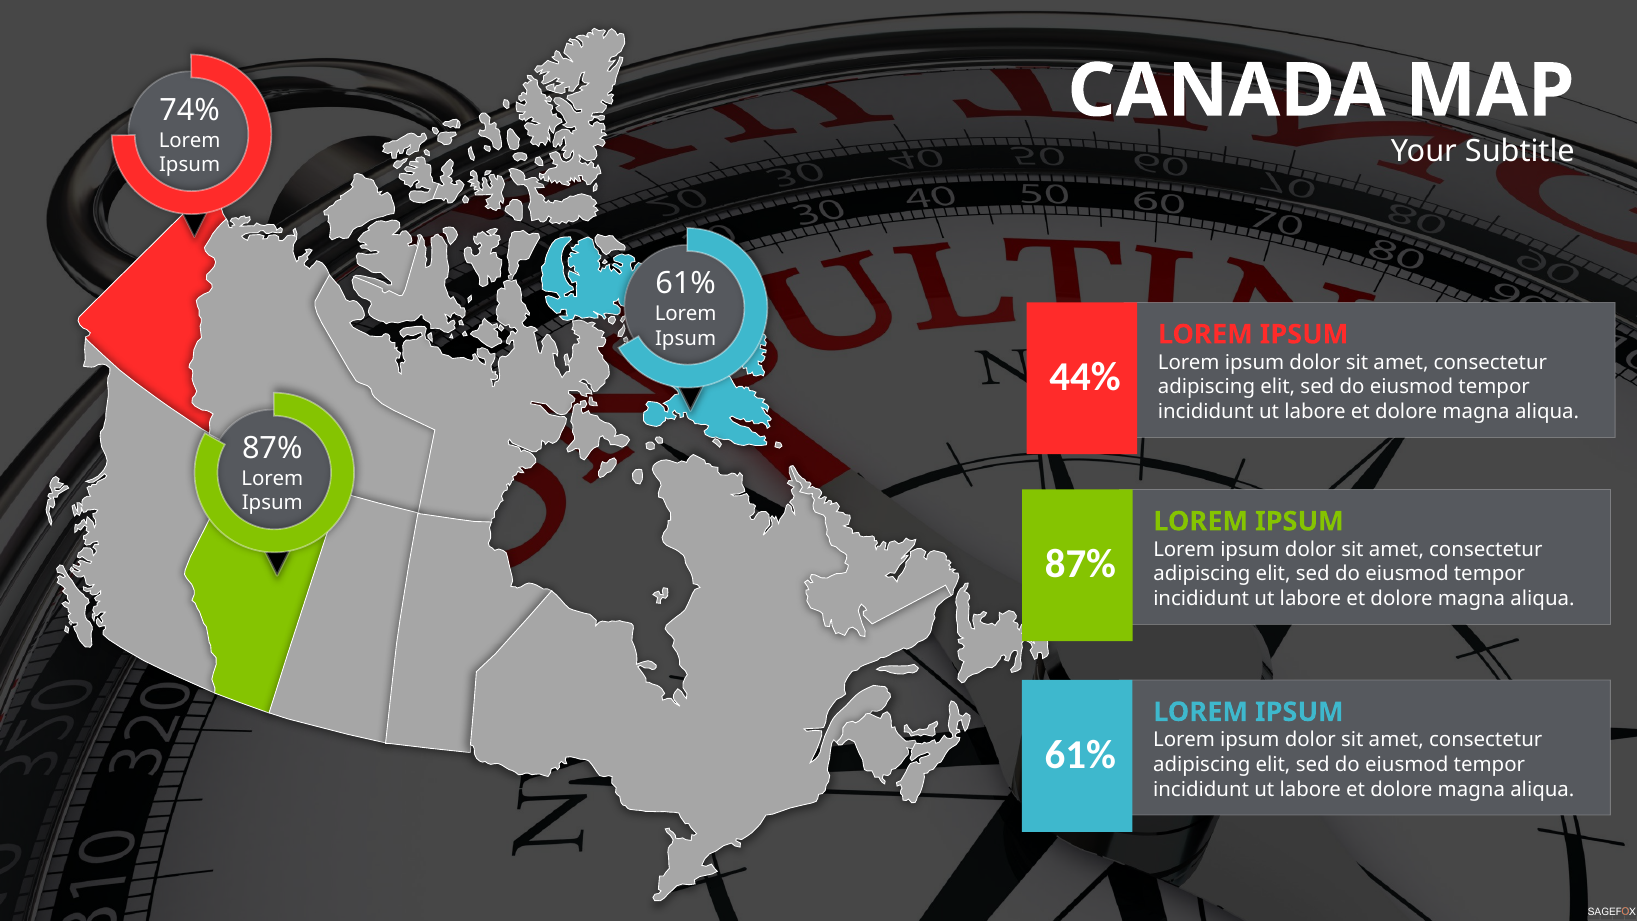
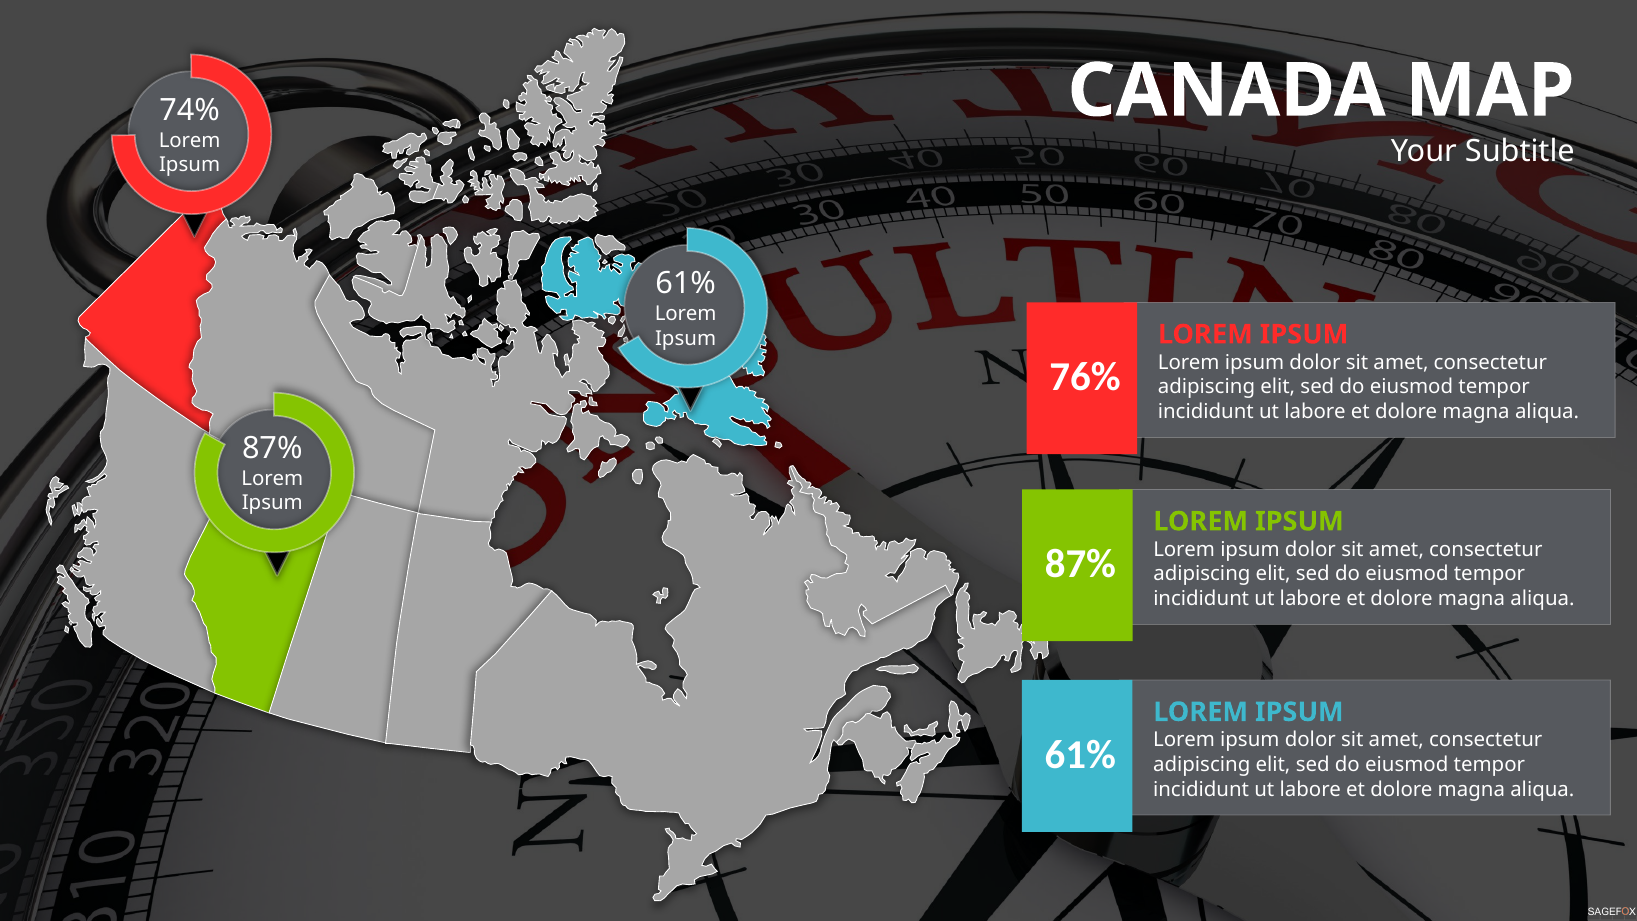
44%: 44% -> 76% (1085, 377)
